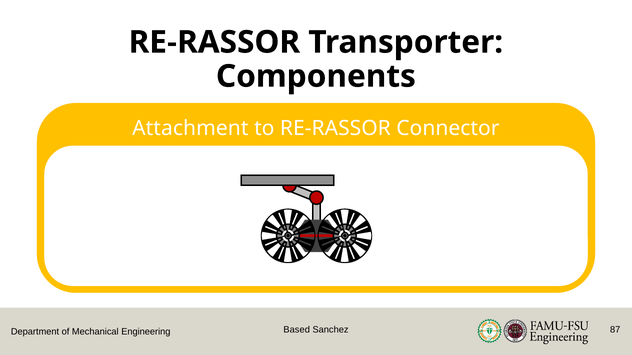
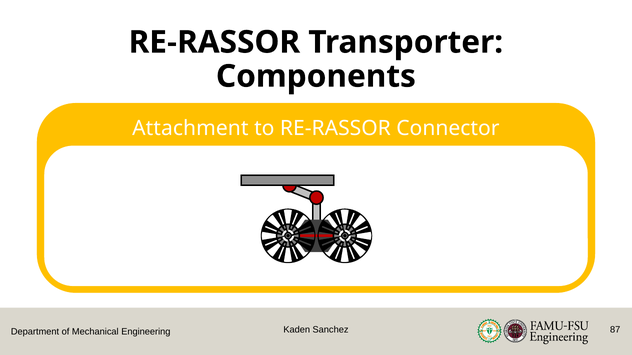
Based: Based -> Kaden (297, 330)
